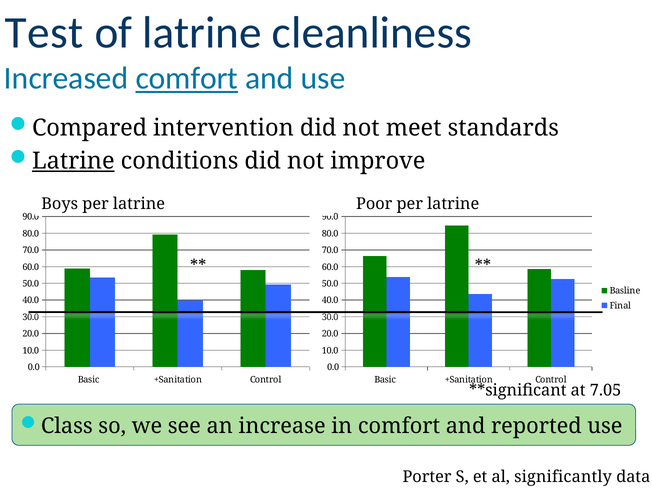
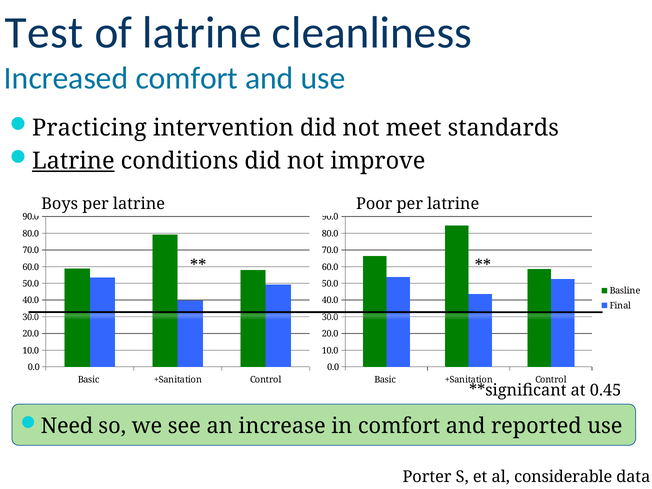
comfort underline: present -> none (187, 78)
Compared: Compared -> Practicing (89, 128)
7.05: 7.05 -> 0.45 (606, 390)
Class: Class -> Need (67, 426)
significantly: significantly -> considerable (563, 477)
